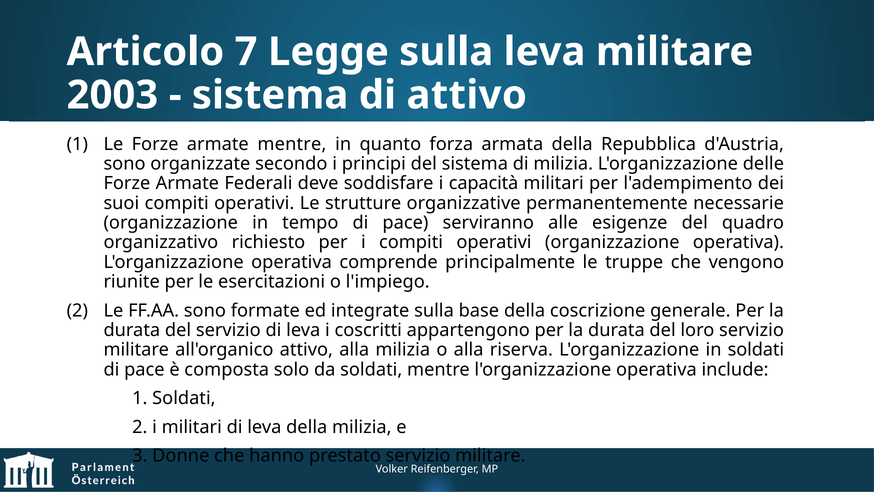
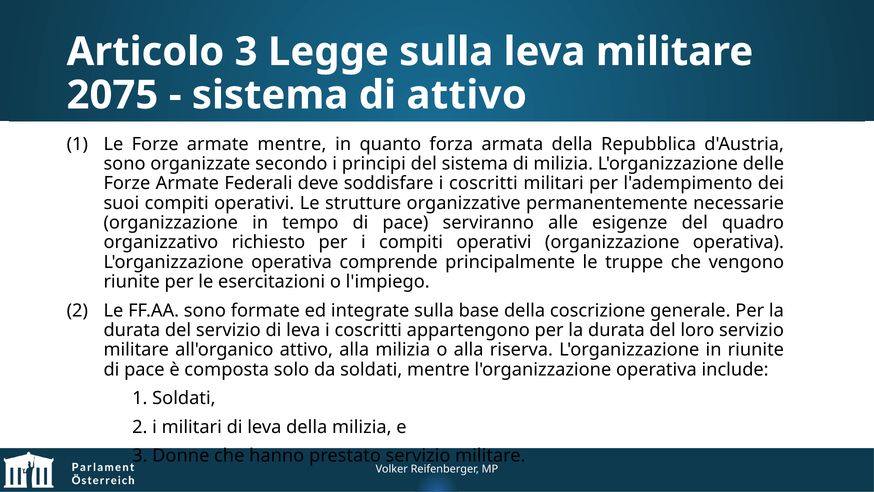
Articolo 7: 7 -> 3 (246, 52)
2003: 2003 -> 2075 (112, 95)
soddisfare i capacità: capacità -> coscritti (483, 183)
in soldati: soldati -> riunite (756, 350)
